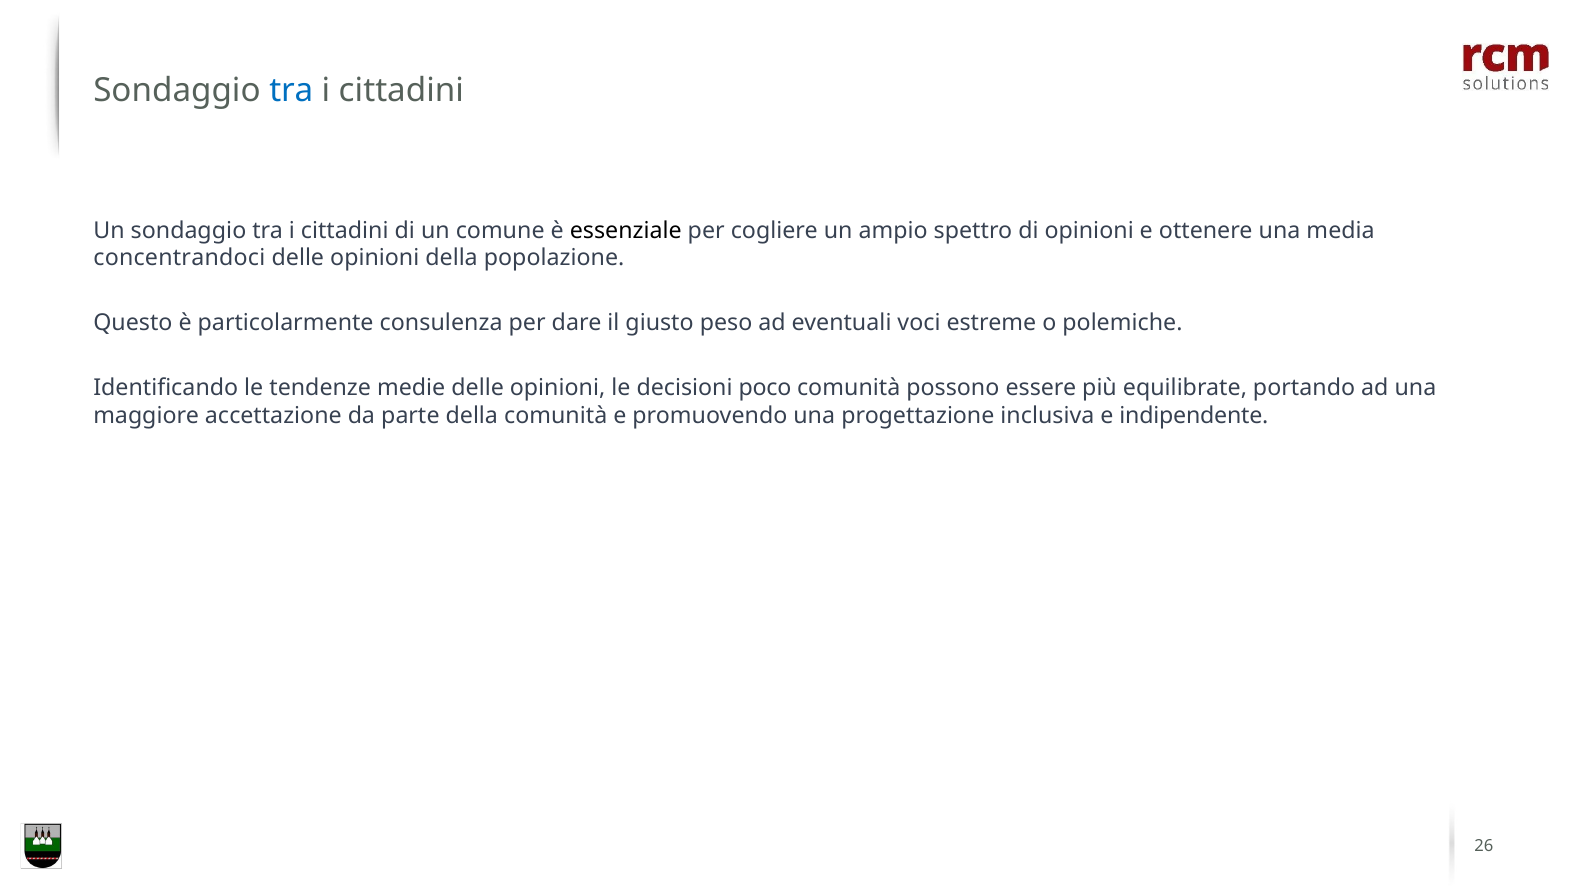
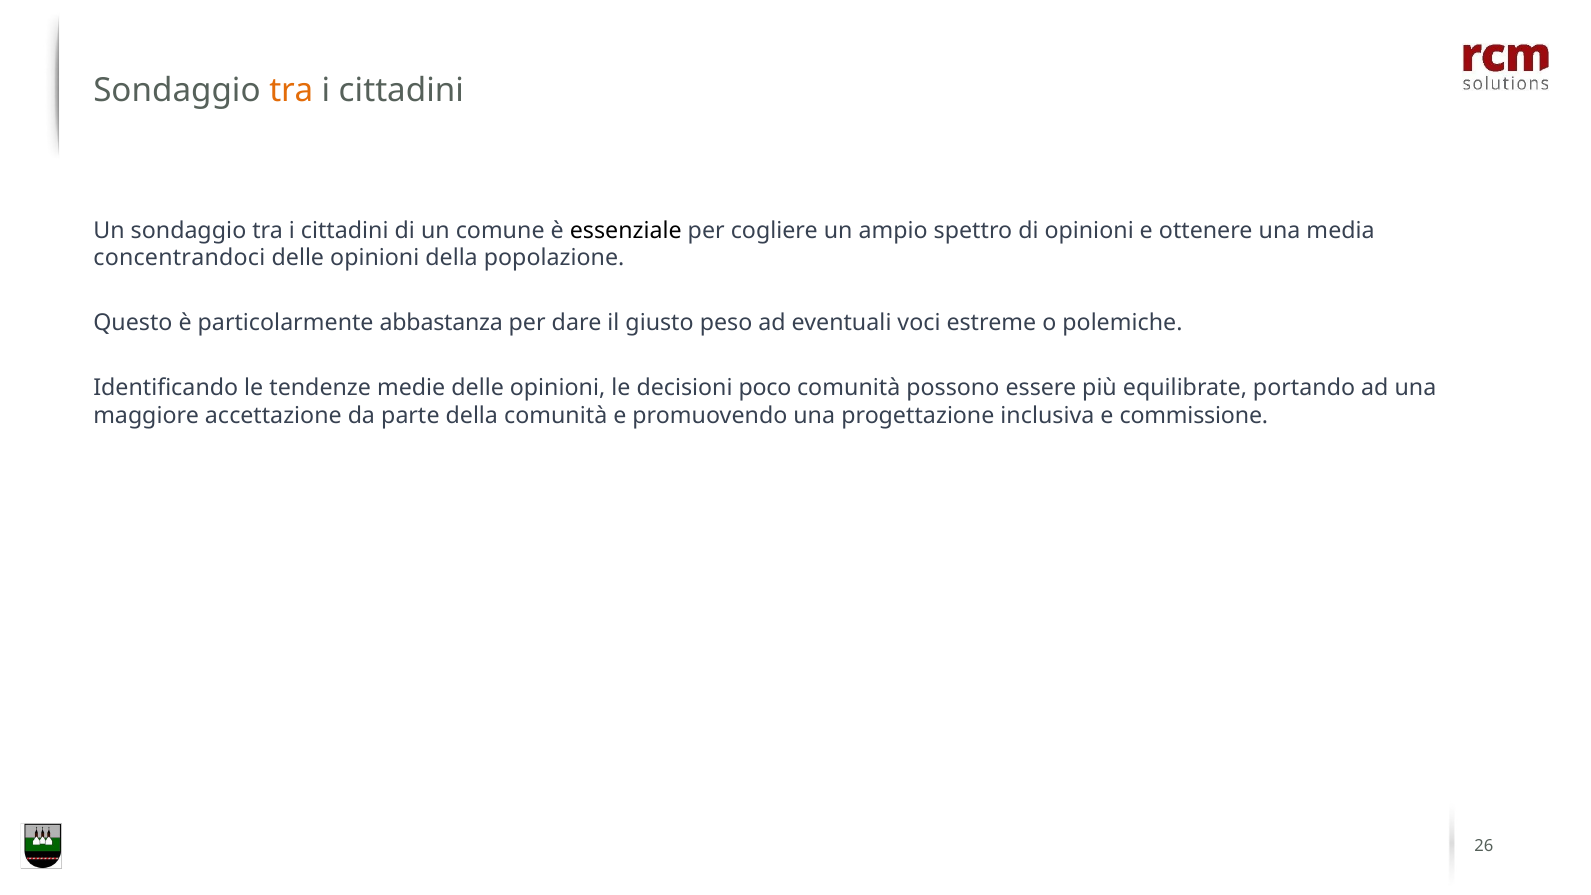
tra colour: blue -> orange (291, 90)
consulenza: consulenza -> abbastanza (441, 323)
indipendente: indipendente -> commissione (1194, 416)
